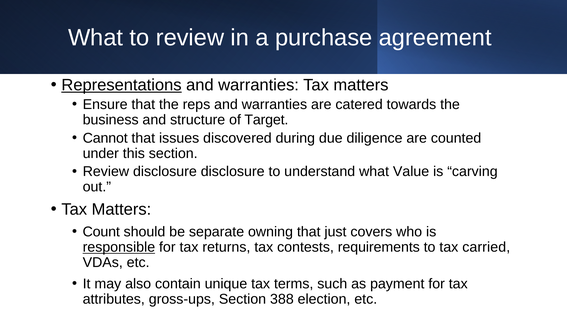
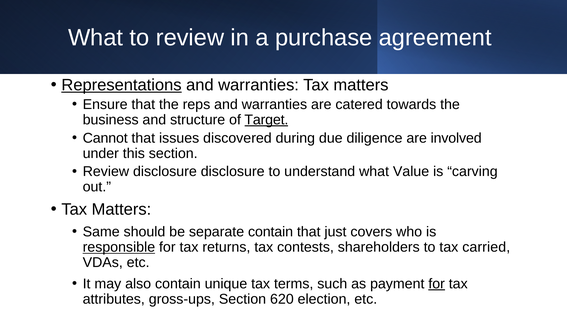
Target underline: none -> present (266, 120)
counted: counted -> involved (456, 138)
Count: Count -> Same (101, 232)
separate owning: owning -> contain (271, 232)
requirements: requirements -> shareholders (379, 247)
for underline: none -> present (437, 284)
388: 388 -> 620 (282, 299)
